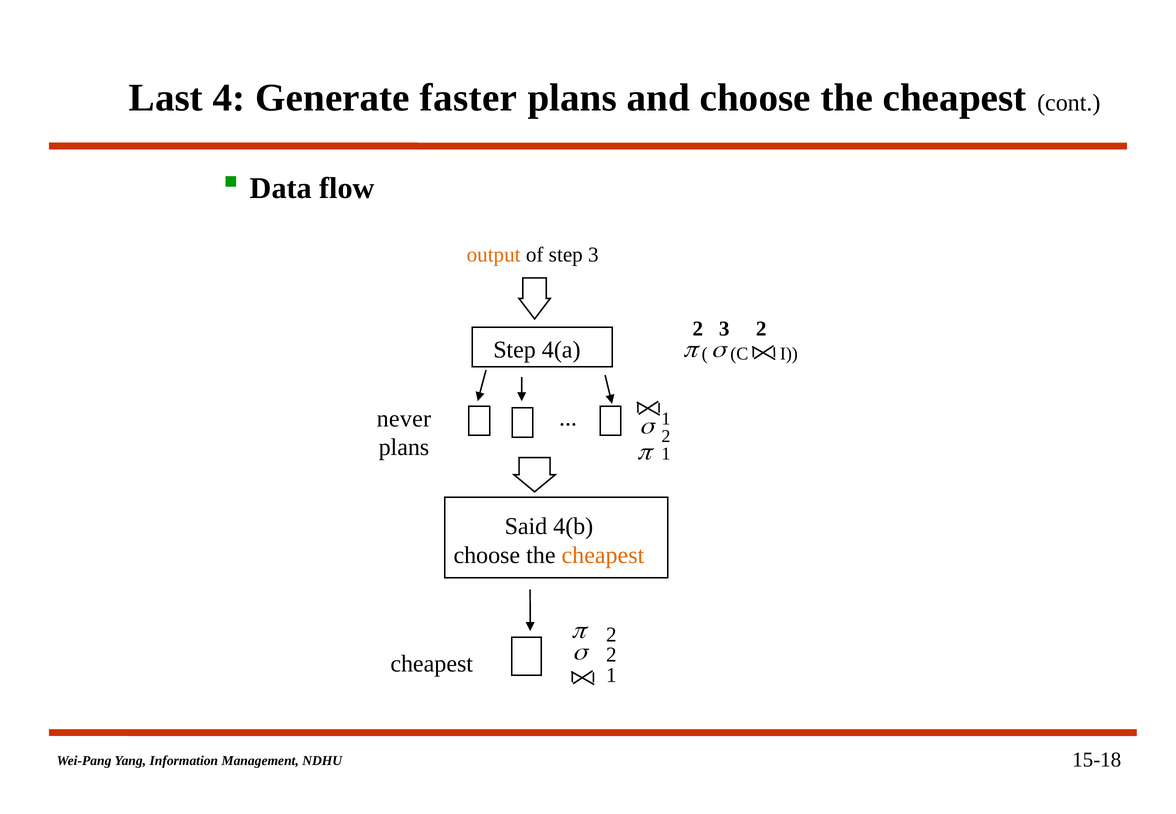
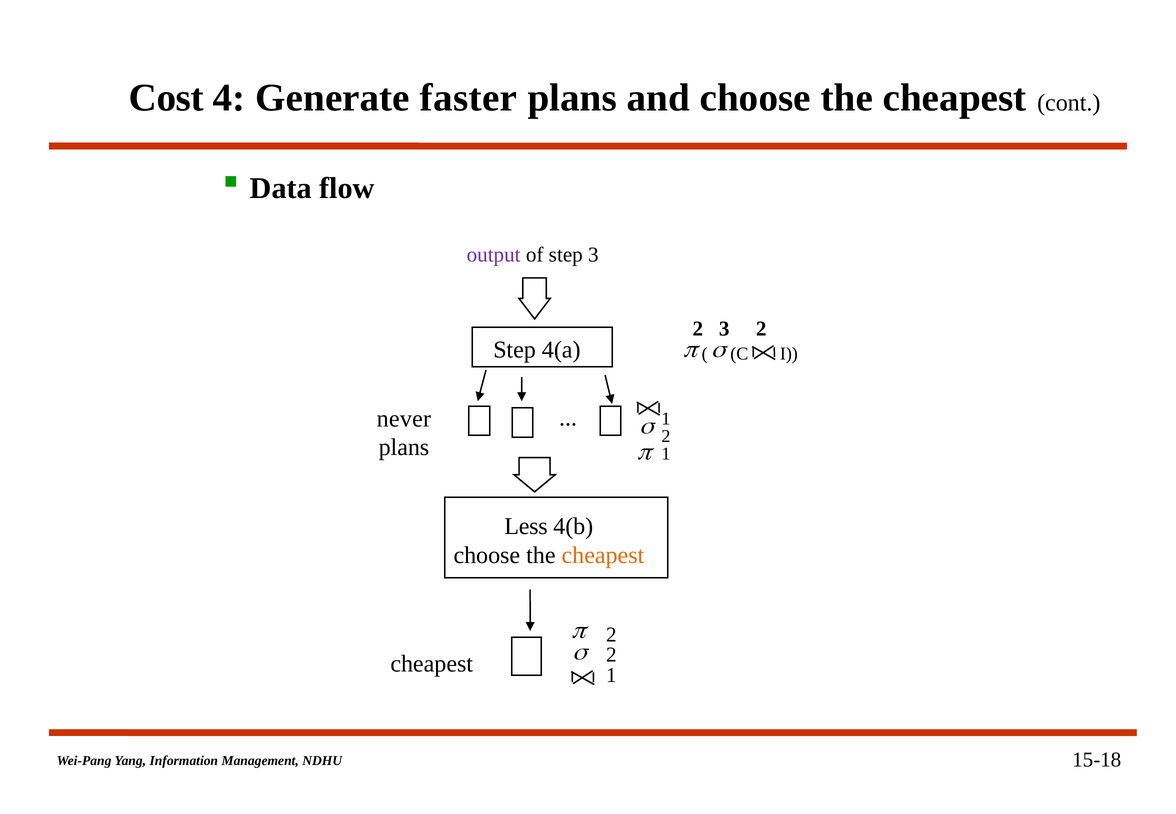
Last: Last -> Cost (166, 98)
output colour: orange -> purple (494, 255)
Said: Said -> Less (526, 527)
